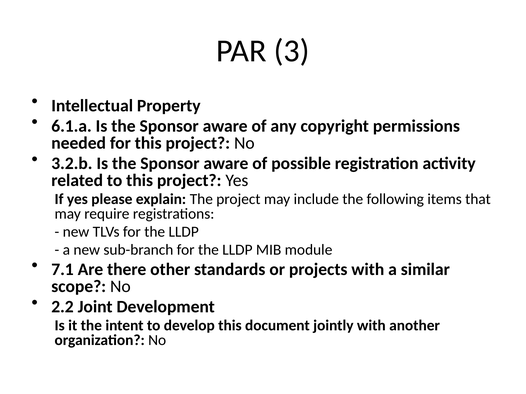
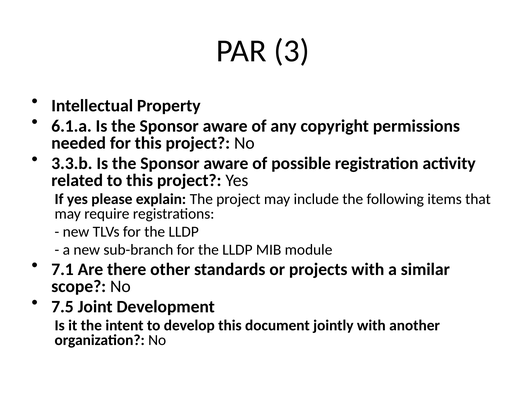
3.2.b: 3.2.b -> 3.3.b (72, 164)
2.2: 2.2 -> 7.5 (63, 307)
